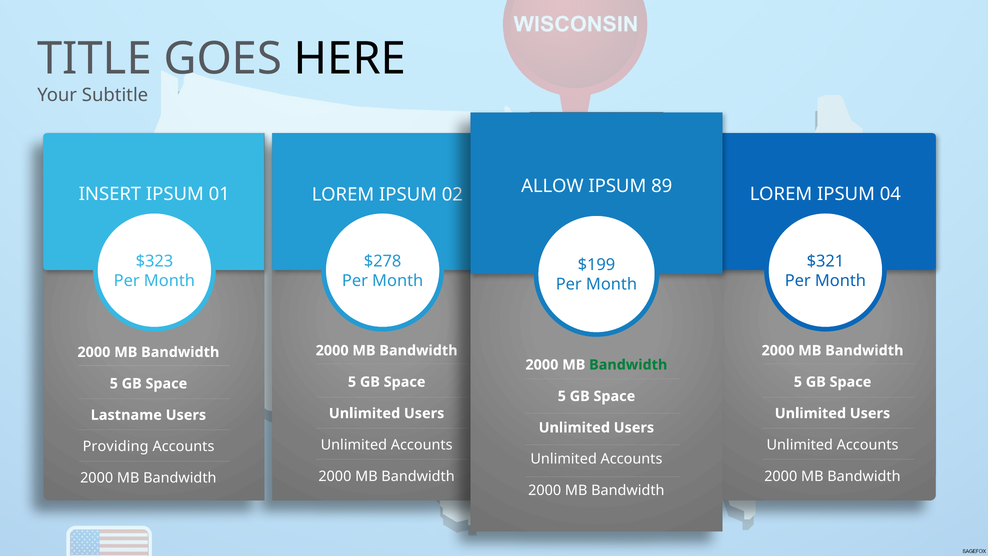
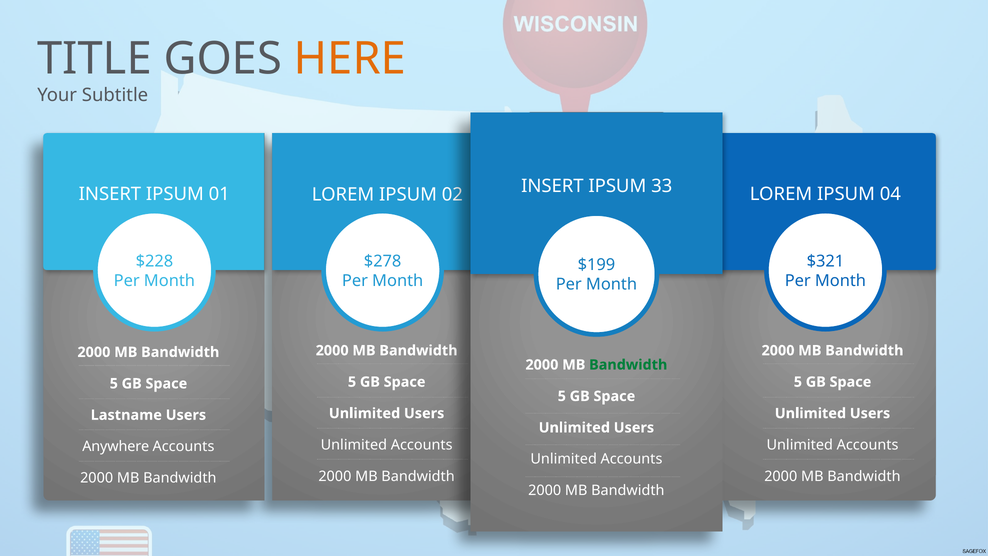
HERE colour: black -> orange (350, 59)
ALLOW: ALLOW -> INSERT (552, 186)
89: 89 -> 33 (662, 186)
$323: $323 -> $228 (154, 261)
Providing: Providing -> Anywhere (116, 446)
